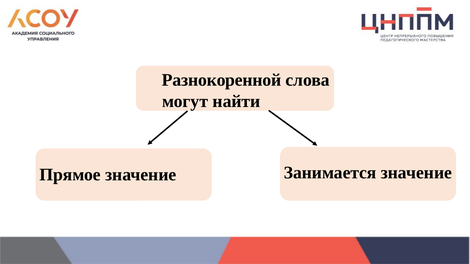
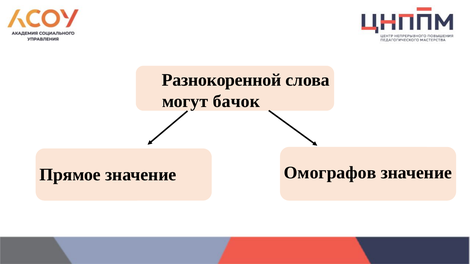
найти: найти -> бачок (236, 101)
Занимается: Занимается -> Омографов (330, 173)
